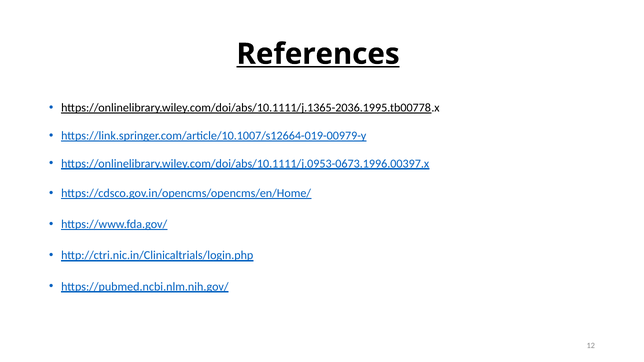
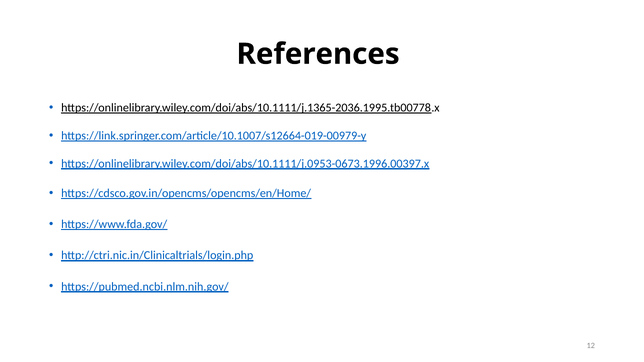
References underline: present -> none (318, 54)
